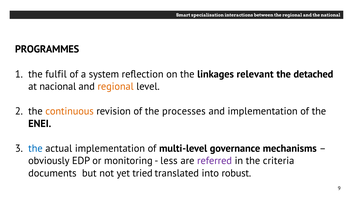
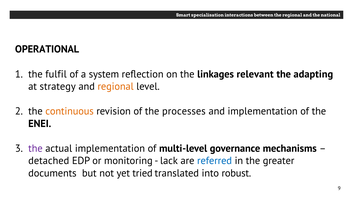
PROGRAMMES: PROGRAMMES -> OPERATIONAL (47, 49)
detached: detached -> adapting (313, 74)
nacional: nacional -> strategy (58, 86)
the colour: blue -> purple (35, 148)
obviously: obviously -> detached (49, 160)
less: less -> lack (169, 160)
referred colour: purple -> blue (215, 160)
criteria: criteria -> greater (279, 160)
